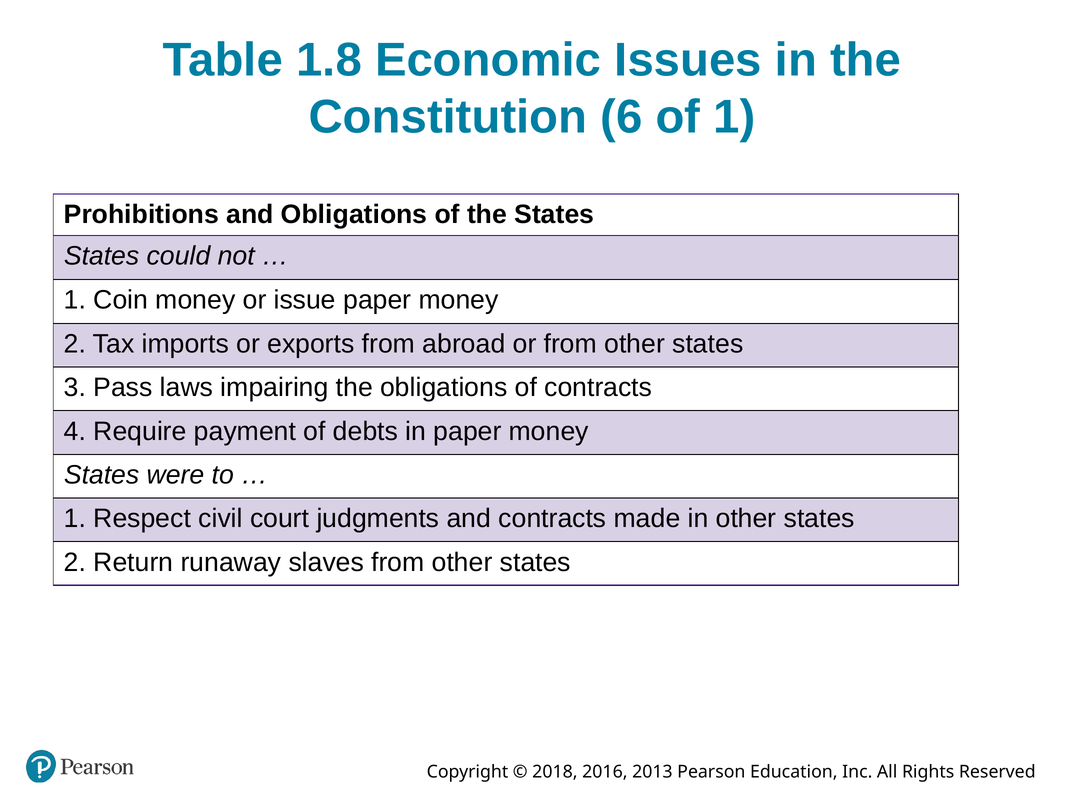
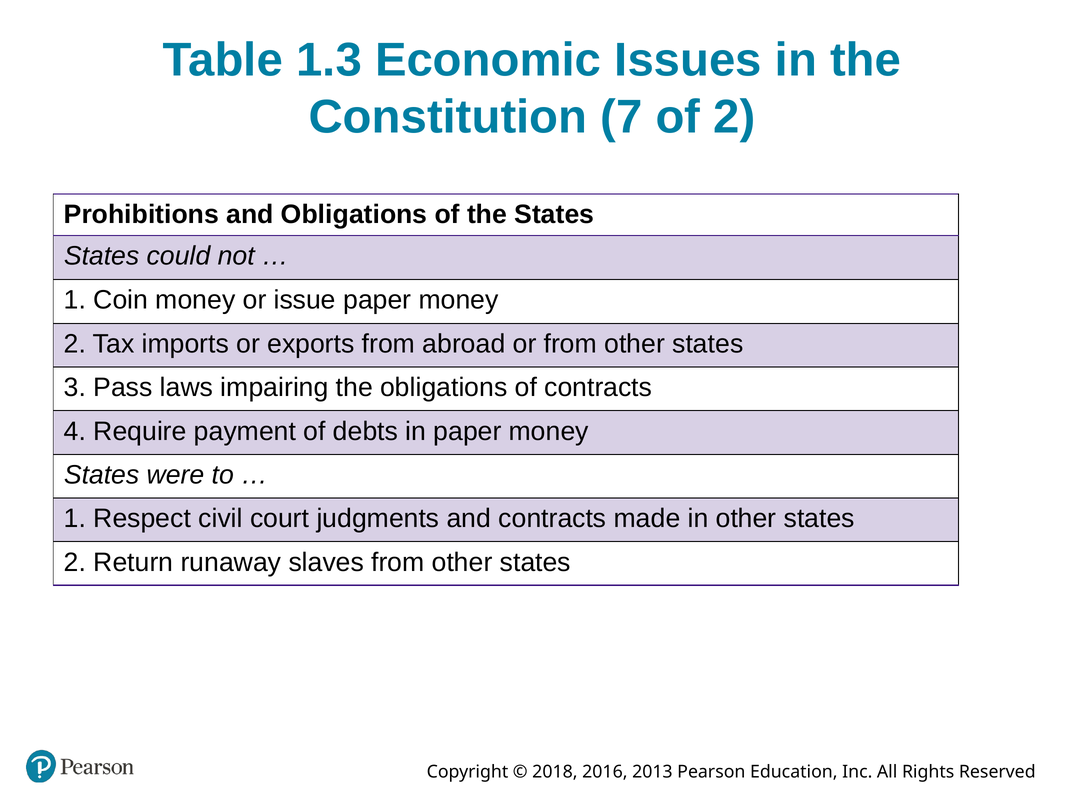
1.8: 1.8 -> 1.3 (329, 60)
6: 6 -> 7 (621, 117)
of 1: 1 -> 2 (734, 117)
